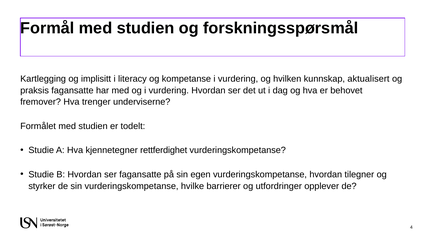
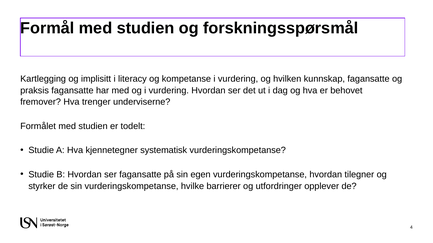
kunnskap aktualisert: aktualisert -> fagansatte (369, 79)
rettferdighet: rettferdighet -> systematisk (164, 151)
